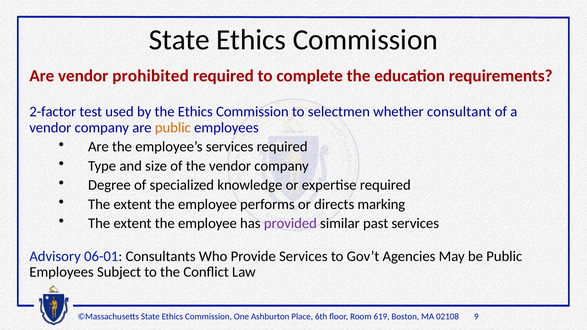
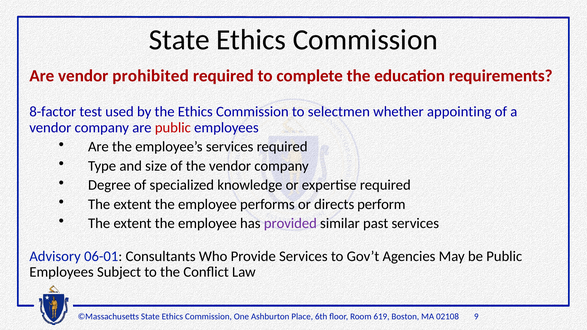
2-factor: 2-factor -> 8-factor (53, 112)
consultant: consultant -> appointing (459, 112)
public colour: orange -> red (173, 128)
marking: marking -> perform (381, 204)
